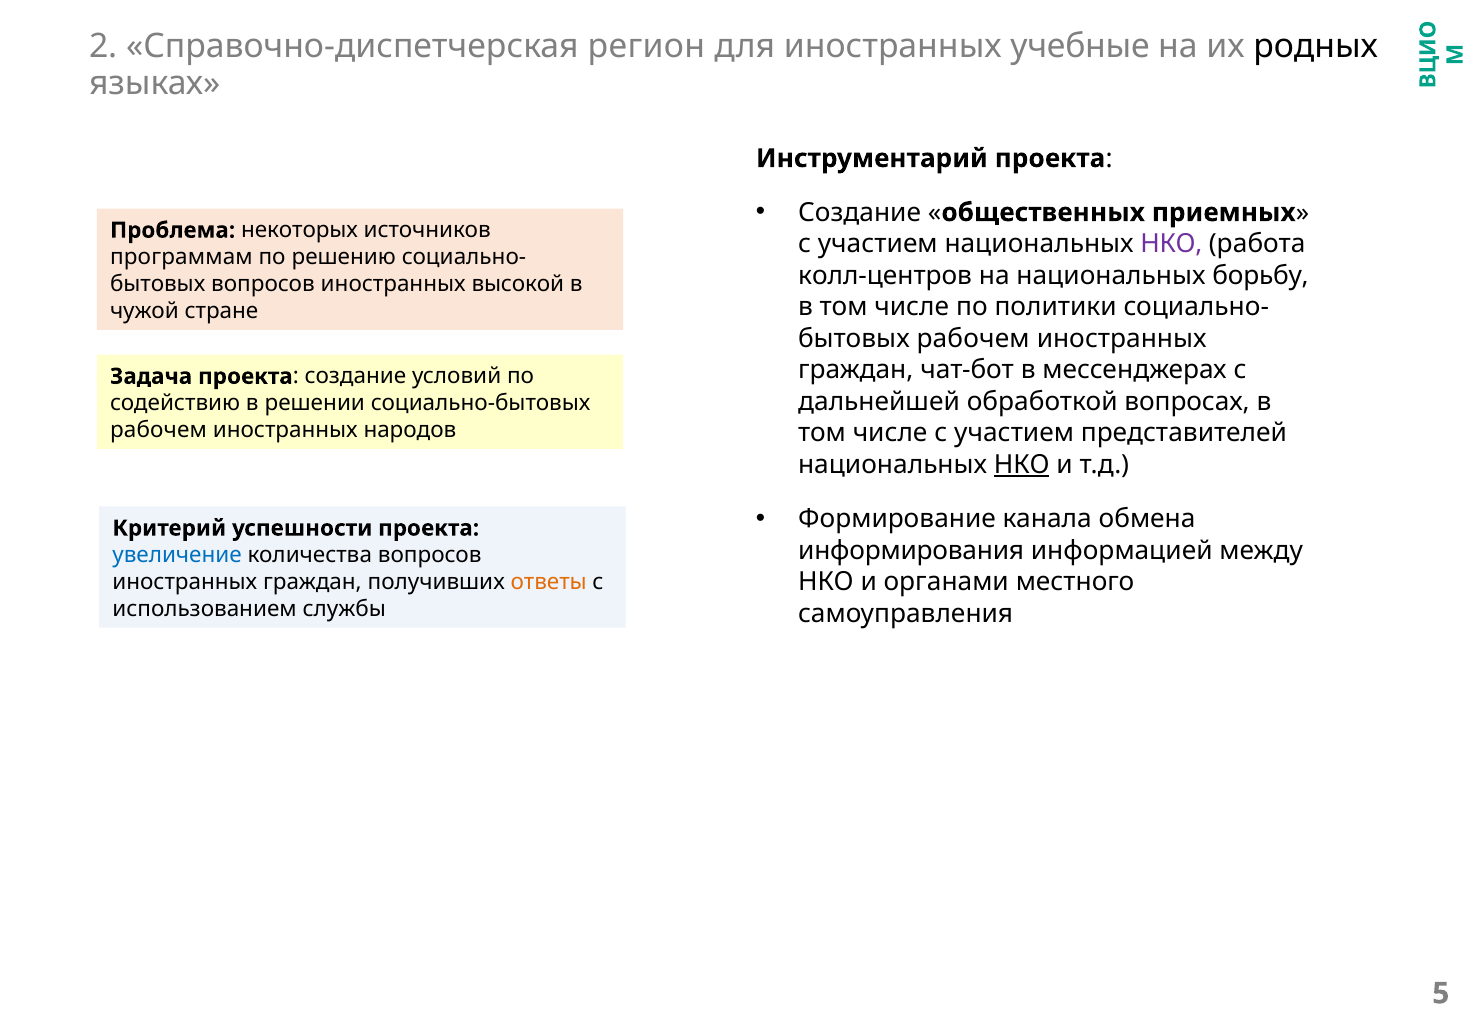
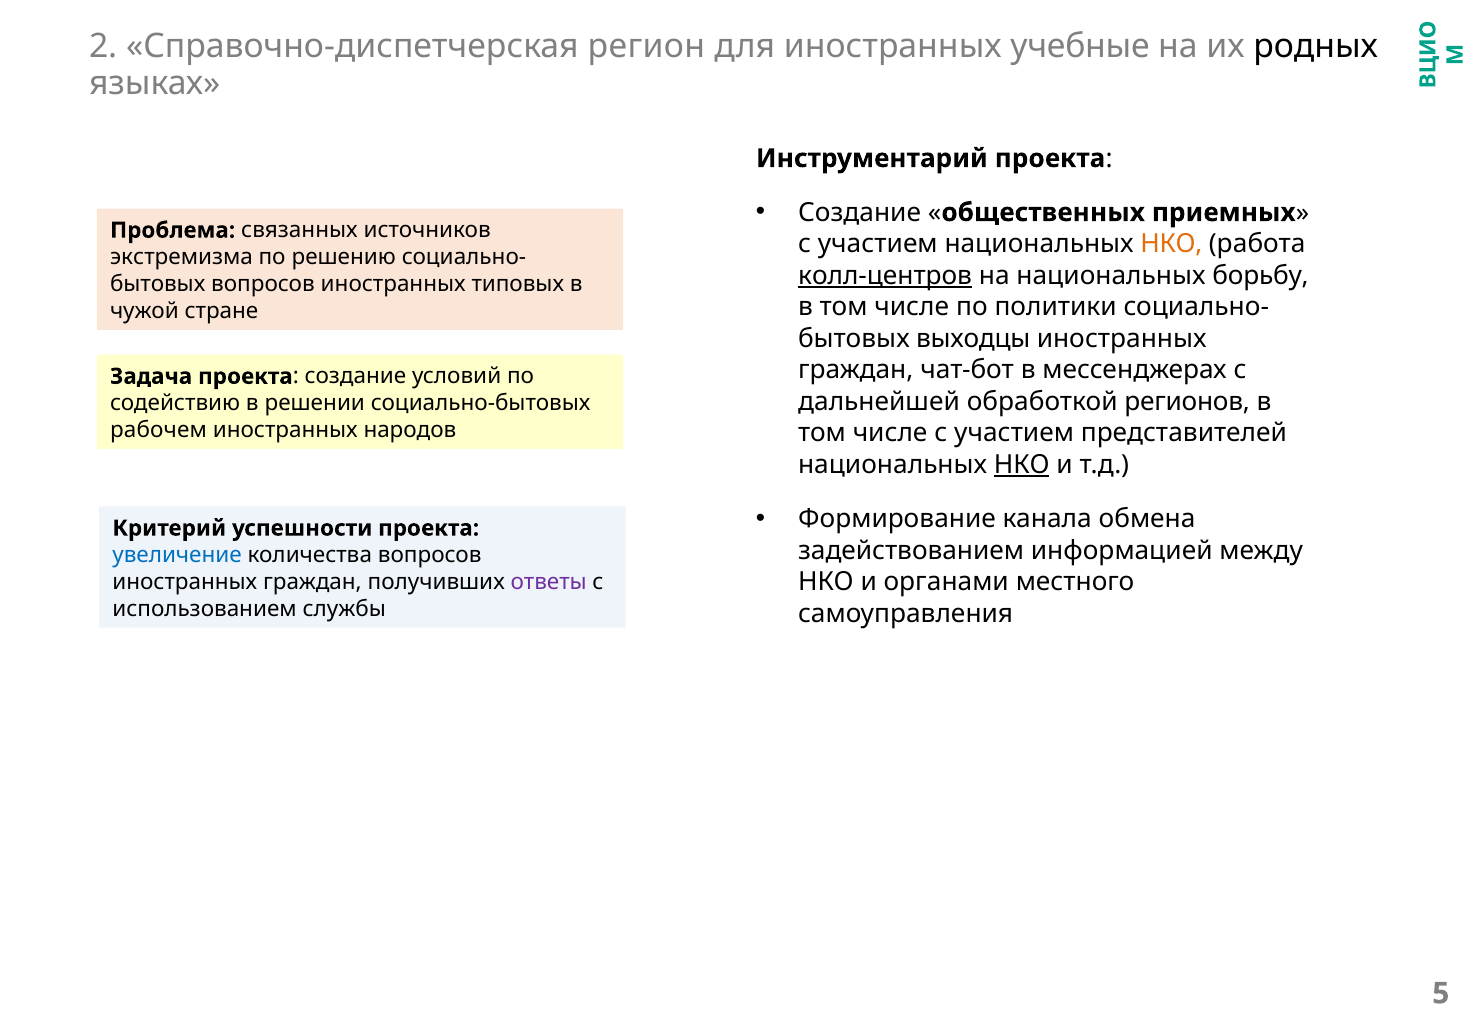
некоторых: некоторых -> связанных (299, 230)
НКО colour: purple -> orange (1171, 244)
программам: программам -> экстремизма (181, 257)
колл-центров underline: none -> present (885, 276)
высокой: высокой -> типовых (518, 285)
рабочем: рабочем -> выходцы (973, 339)
вопросах: вопросах -> регионов (1187, 402)
информирования: информирования -> задействованием (911, 551)
ответы colour: orange -> purple (549, 582)
